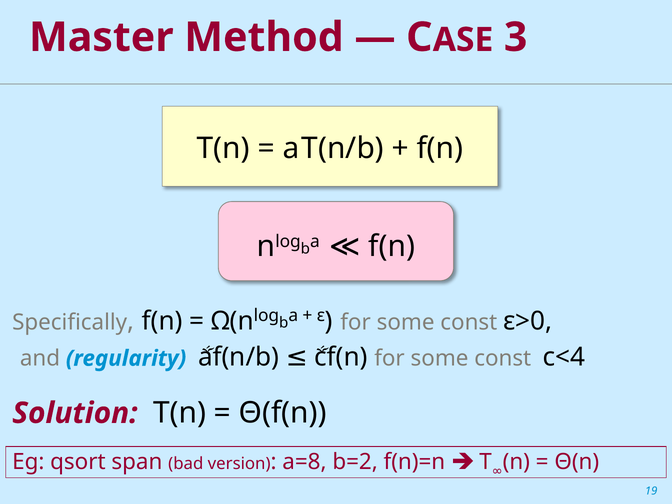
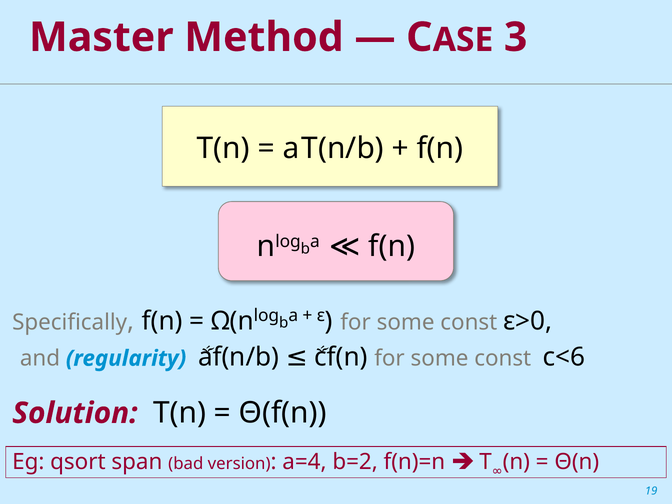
c<4: c<4 -> c<6 (564, 357)
a=8: a=8 -> a=4 (304, 462)
